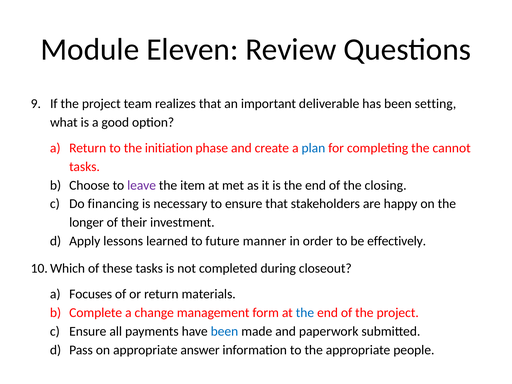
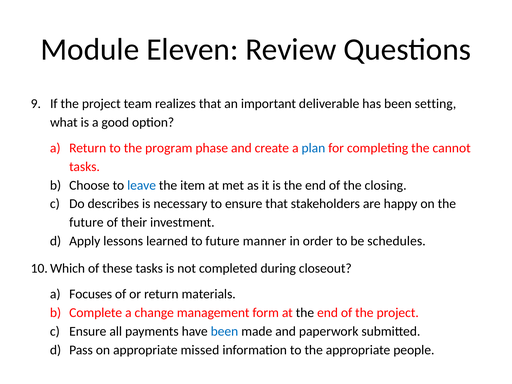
initiation: initiation -> program (169, 148)
leave colour: purple -> blue (142, 185)
financing: financing -> describes (113, 204)
longer: longer -> future (86, 222)
effectively: effectively -> schedules (397, 241)
the colour: blue -> black (305, 313)
answer: answer -> missed (200, 350)
